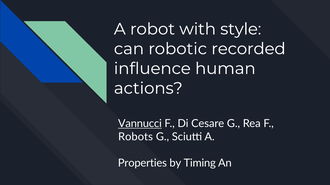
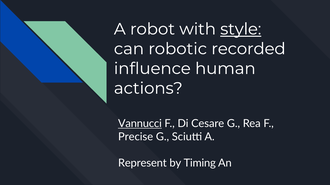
style underline: none -> present (241, 29)
Robots: Robots -> Precise (136, 137)
Properties: Properties -> Represent (142, 164)
